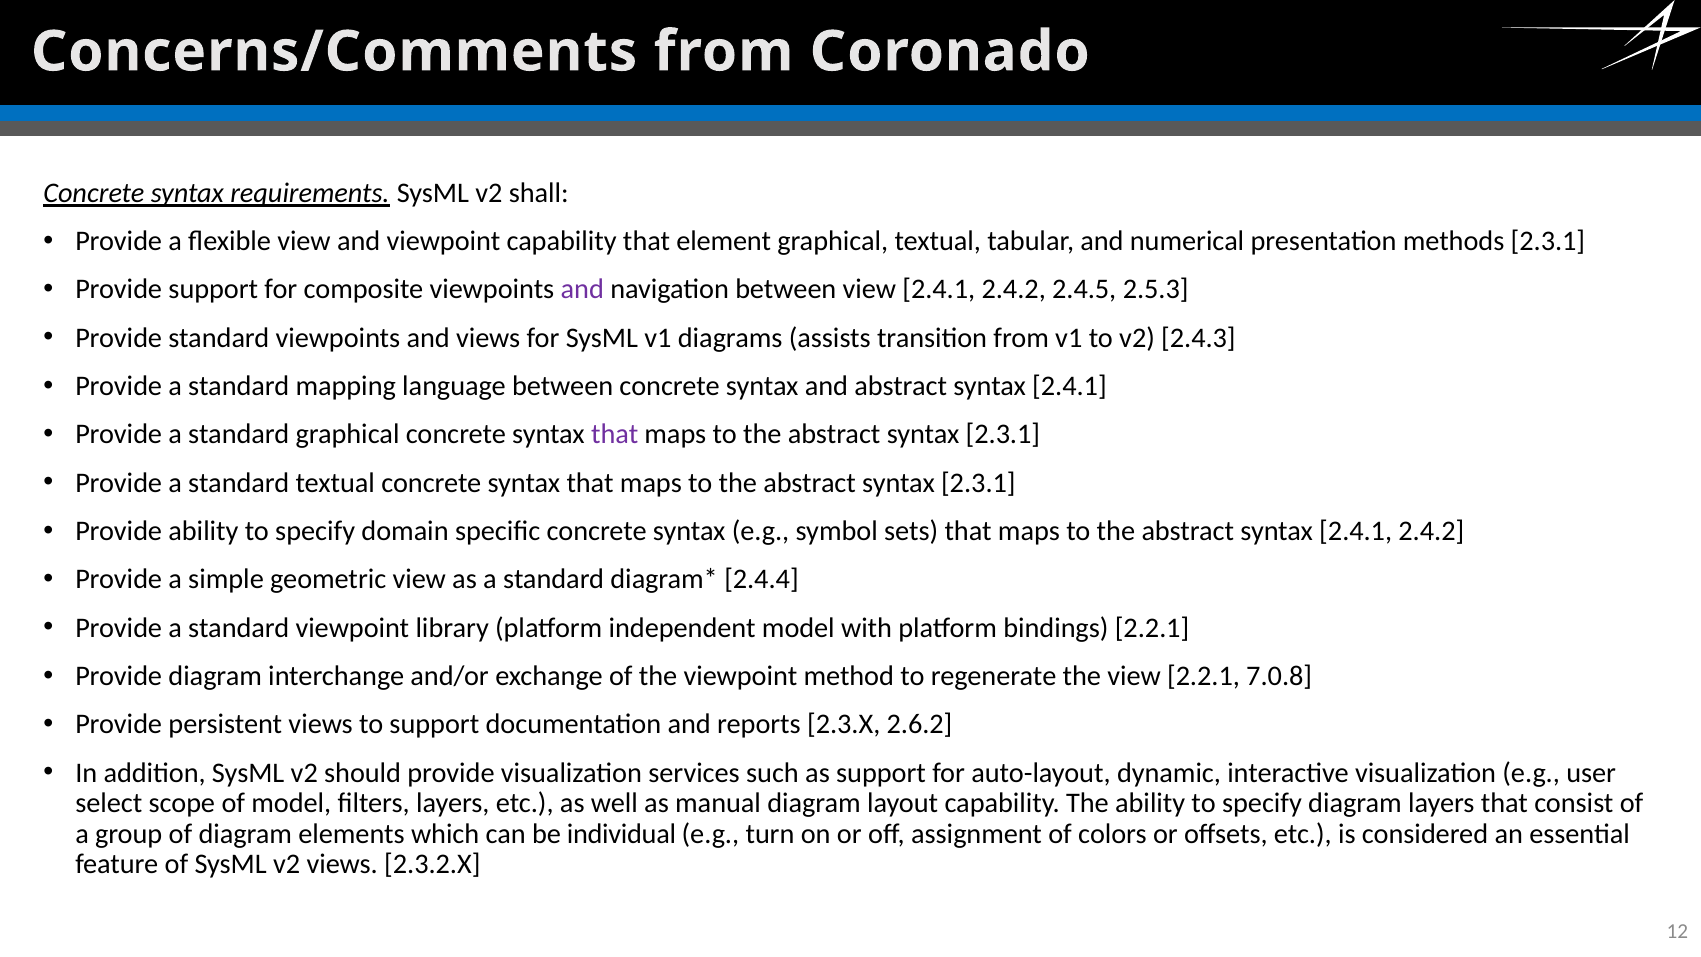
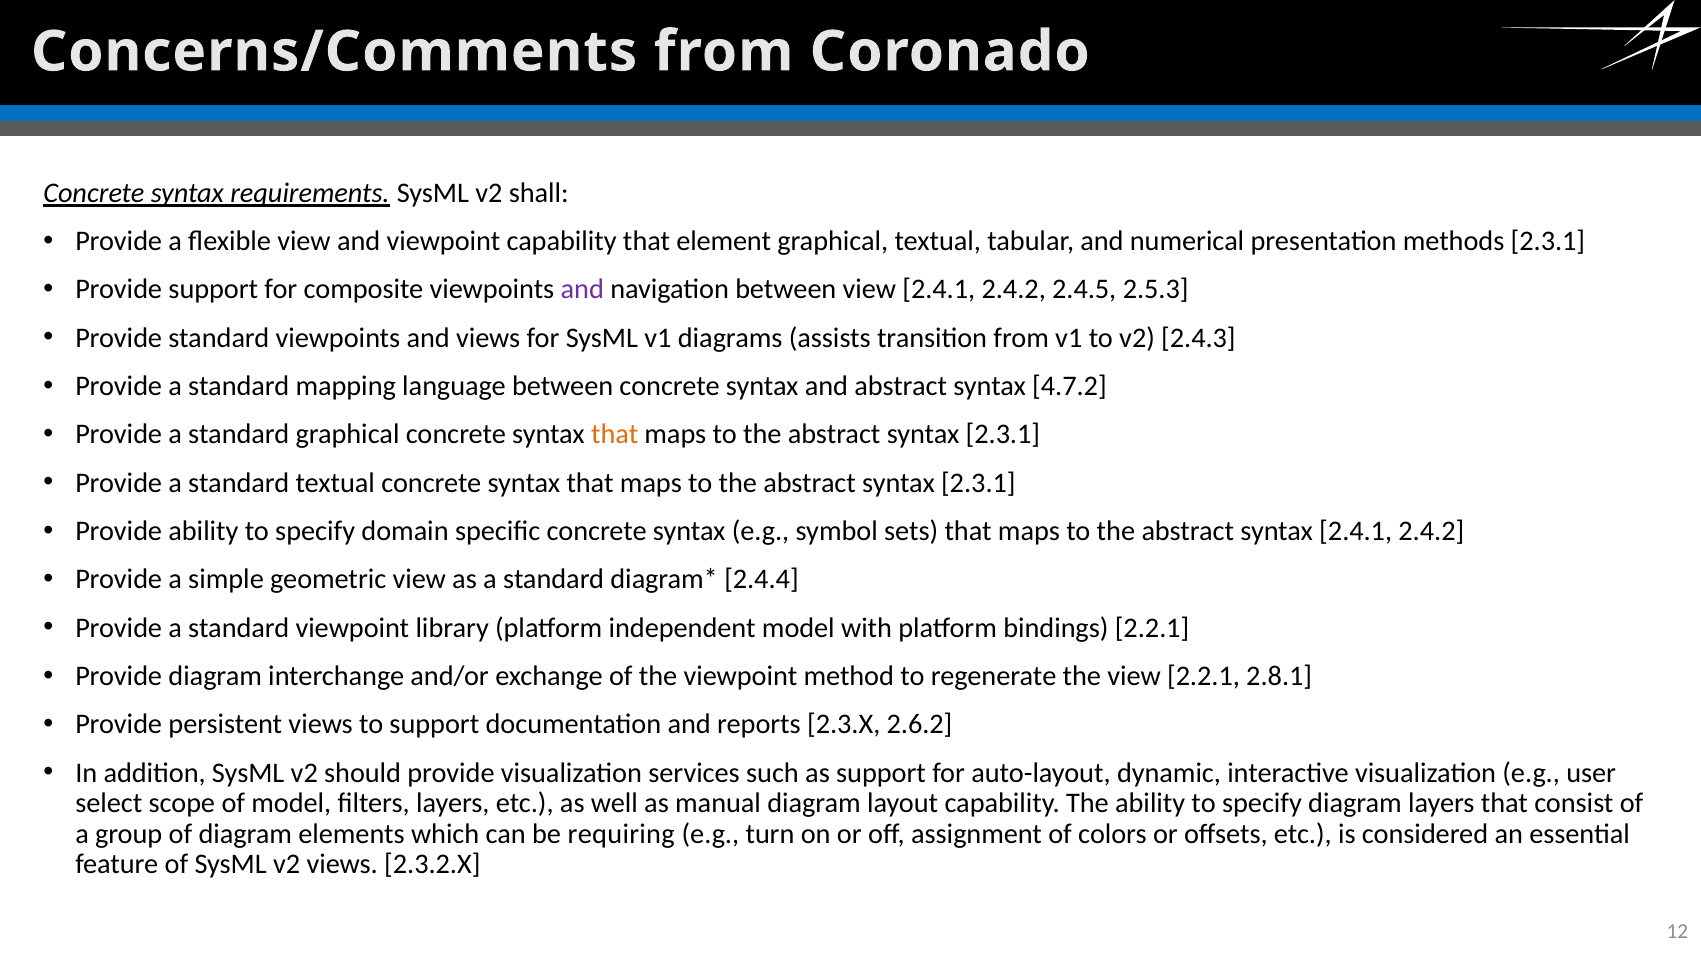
and abstract syntax 2.4.1: 2.4.1 -> 4.7.2 (1069, 386)
that colour: purple -> orange (615, 434)
7.0.8: 7.0.8 -> 2.8.1 (1279, 676)
individual: individual -> requiring (621, 834)
